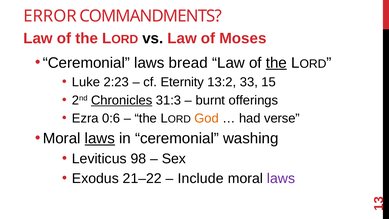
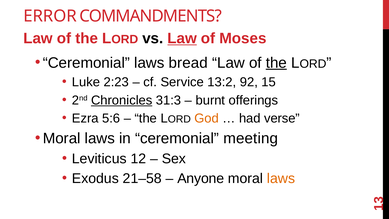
Law underline: none -> present (182, 38)
Eternity: Eternity -> Service (182, 82)
33: 33 -> 92 (249, 82)
0:6: 0:6 -> 5:6 (111, 118)
laws underline: present -> none (100, 138)
washing: washing -> meeting (251, 138)
98: 98 -> 12 (138, 159)
21–22: 21–22 -> 21–58 (142, 178)
Include: Include -> Anyone (201, 178)
laws colour: purple -> orange (281, 178)
